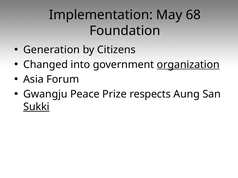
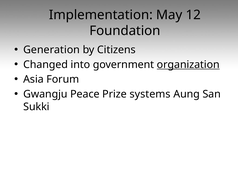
68: 68 -> 12 (193, 15)
respects: respects -> systems (150, 94)
Sukki underline: present -> none (36, 107)
